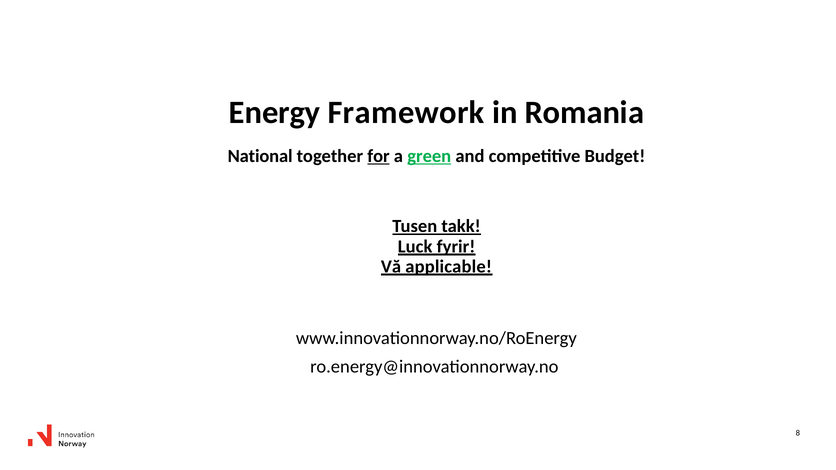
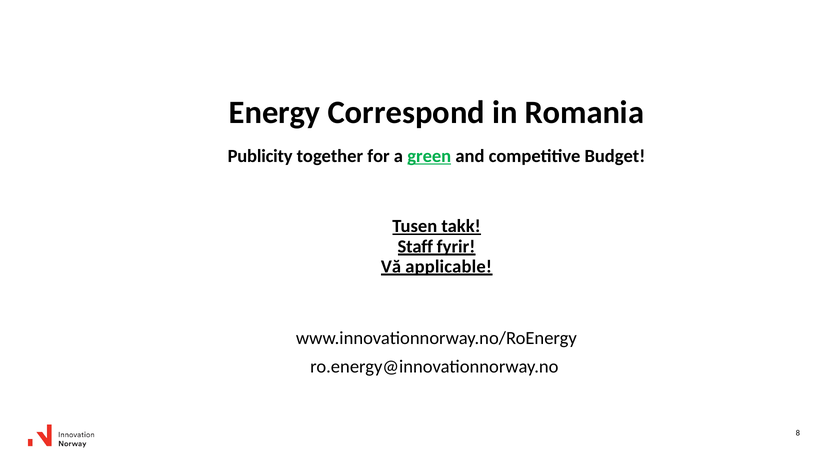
Framework: Framework -> Correspond (406, 113)
National: National -> Publicity (260, 156)
for underline: present -> none (378, 156)
Luck: Luck -> Staff (415, 247)
